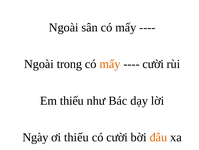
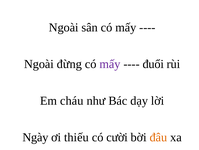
trong: trong -> đừng (69, 64)
mấy colour: orange -> purple (110, 64)
cười: cười -> đuổi (153, 64)
Em thiếu: thiếu -> cháu (72, 100)
